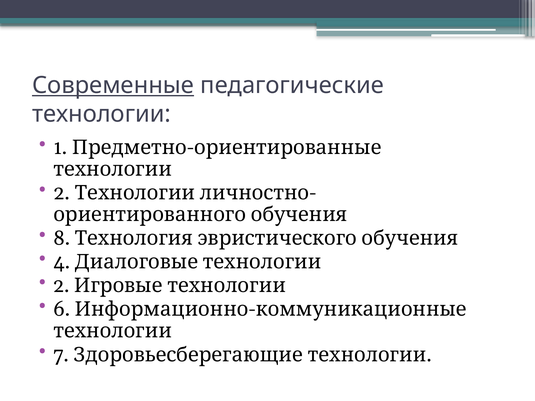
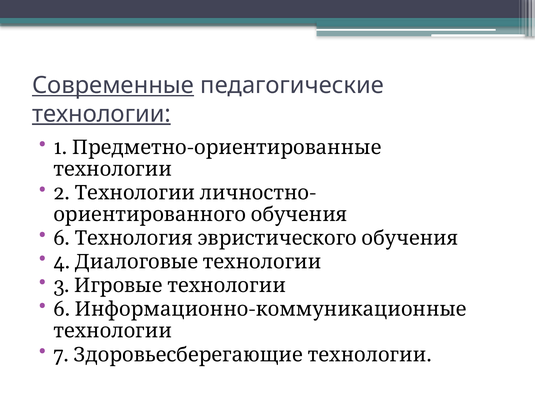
технологии underline: none -> present (101, 114)
8: 8 -> 6 (62, 238)
2: 2 -> 3 (61, 286)
